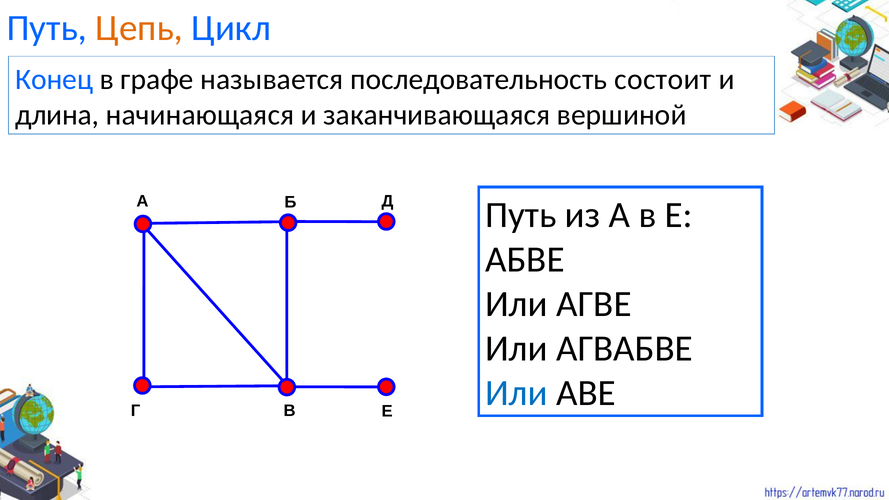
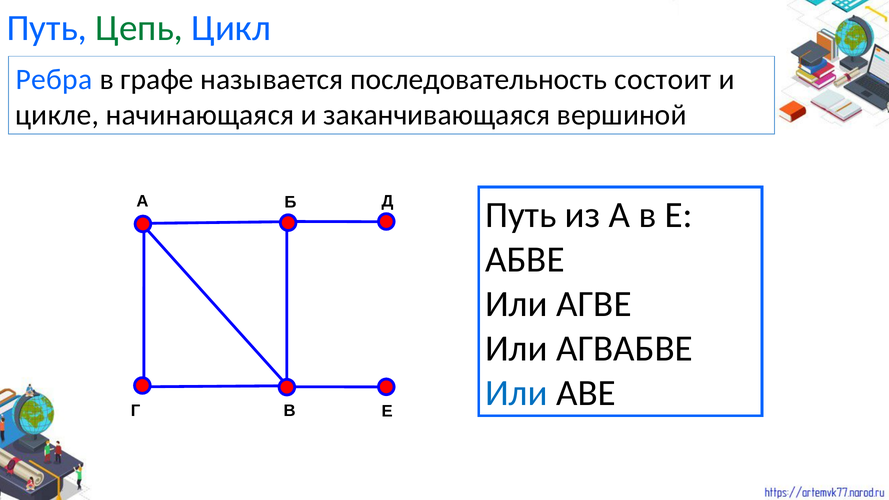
Цепь colour: orange -> green (139, 28)
Конец: Конец -> Ребра (54, 79)
длина: длина -> цикле (57, 115)
